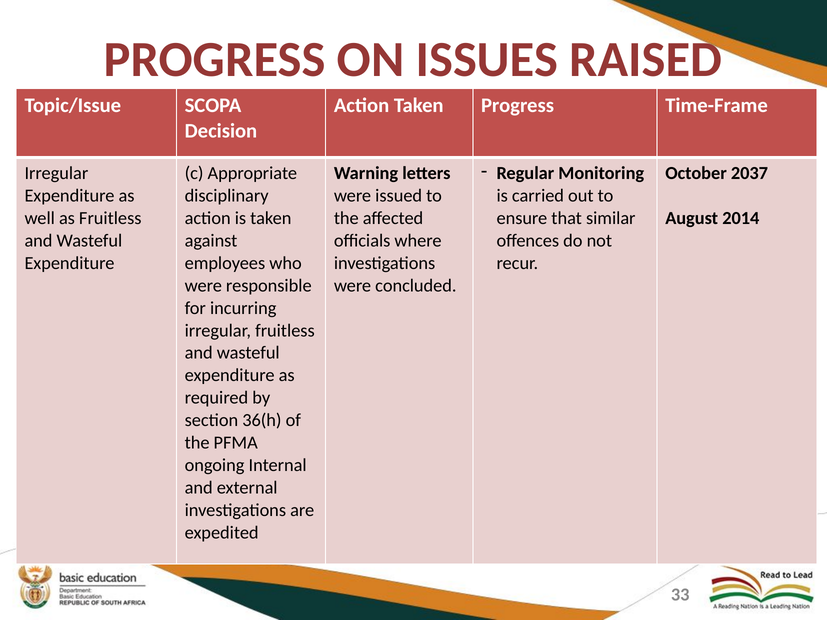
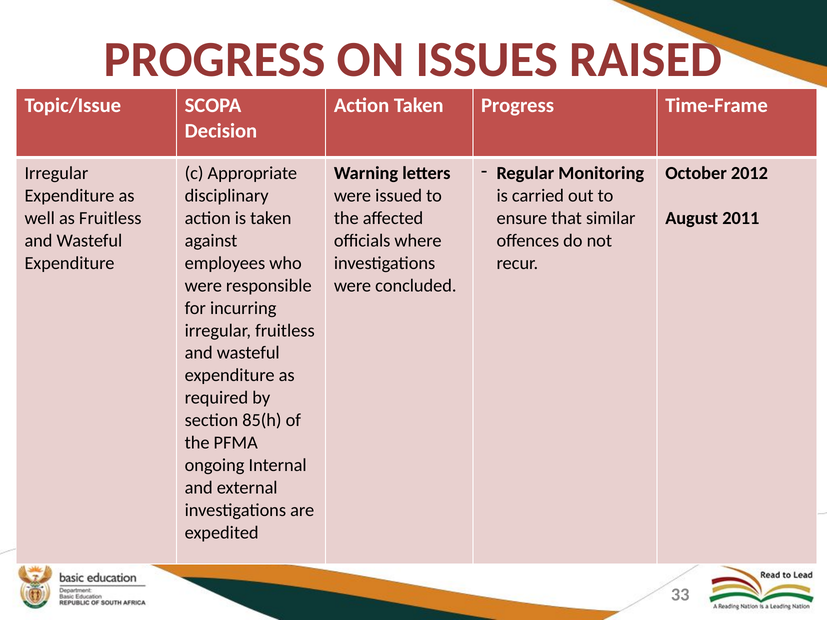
2037: 2037 -> 2012 (749, 173)
2014: 2014 -> 2011 (741, 218)
36(h: 36(h -> 85(h (262, 420)
